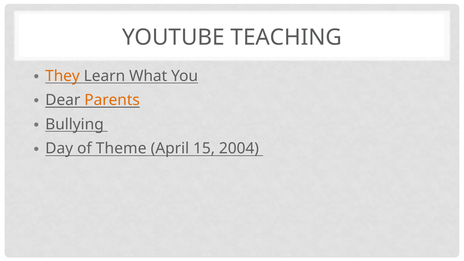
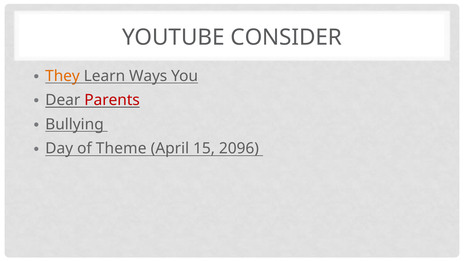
TEACHING: TEACHING -> CONSIDER (286, 37)
What: What -> Ways (148, 76)
Parents colour: orange -> red (112, 100)
2004: 2004 -> 2096 (239, 149)
